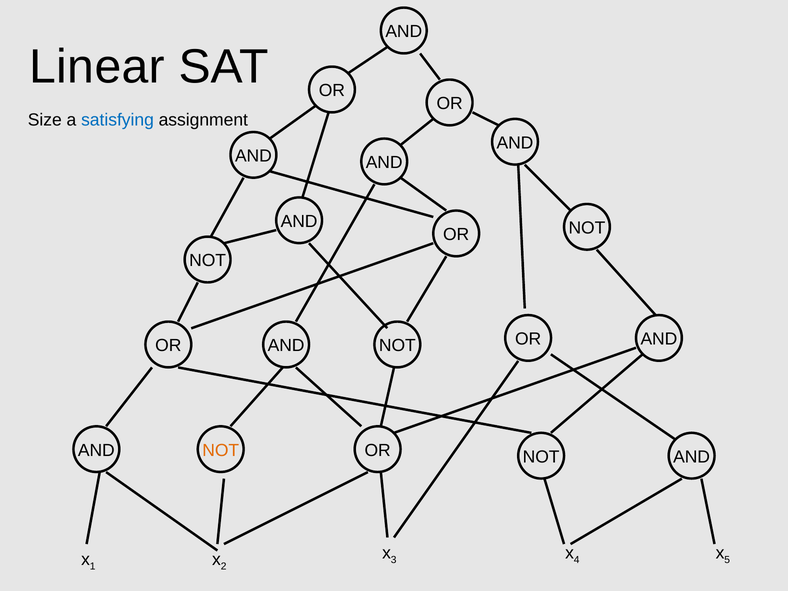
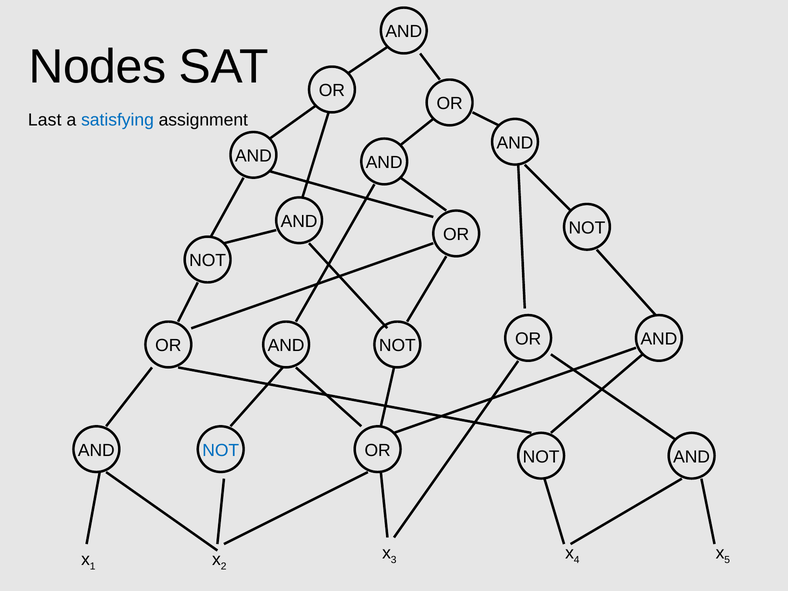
Linear: Linear -> Nodes (97, 67)
Size: Size -> Last (45, 120)
NOT colour: orange -> blue (221, 450)
